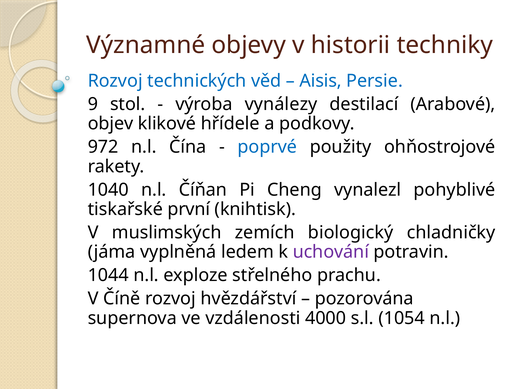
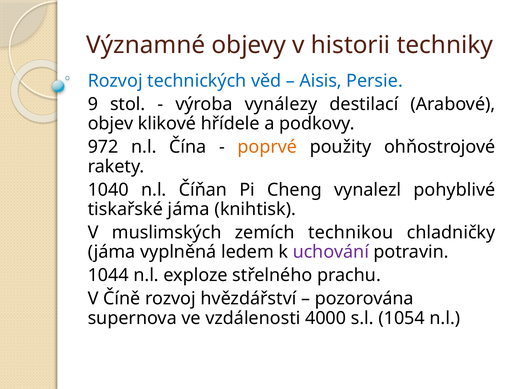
poprvé colour: blue -> orange (267, 147)
tiskařské první: první -> jáma (189, 209)
biologický: biologický -> technikou (351, 232)
